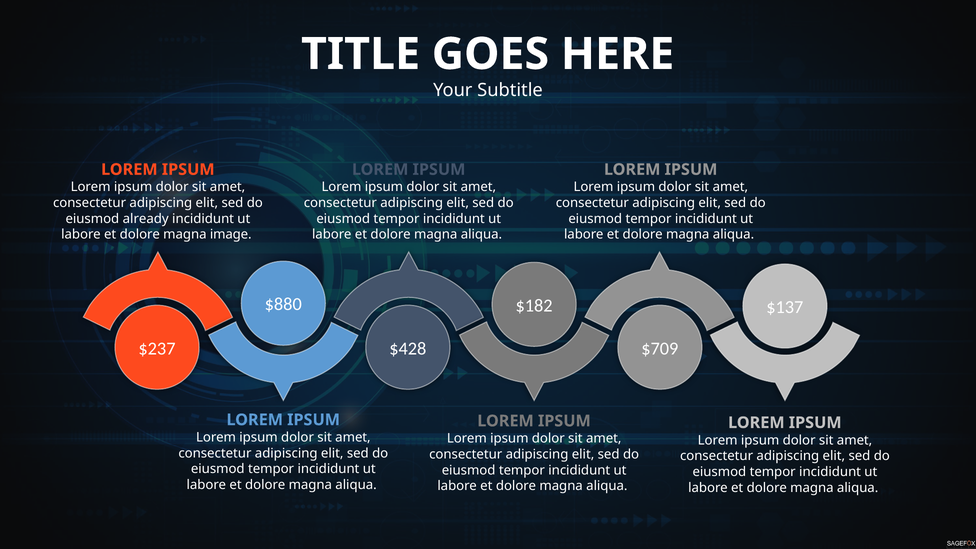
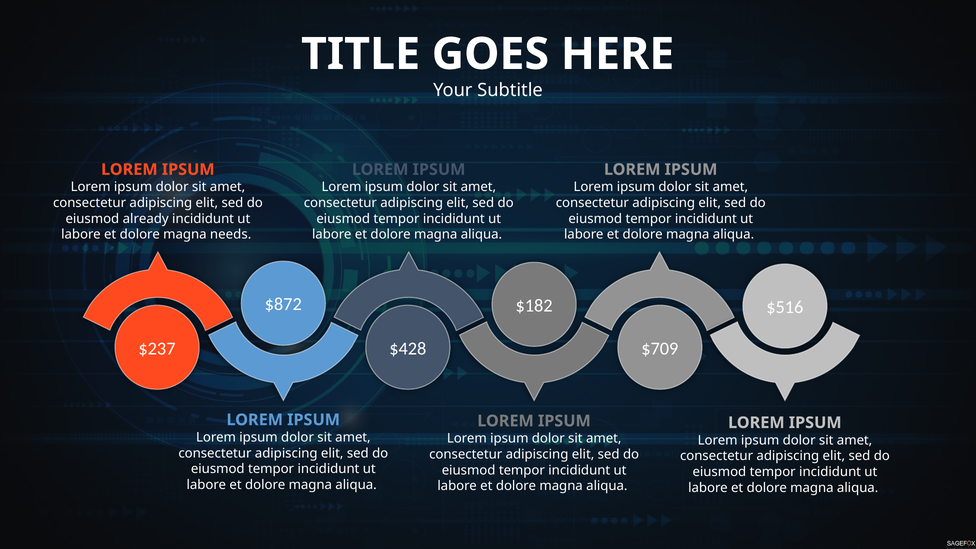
image: image -> needs (231, 235)
$880: $880 -> $872 (283, 304)
$137: $137 -> $516 (785, 307)
